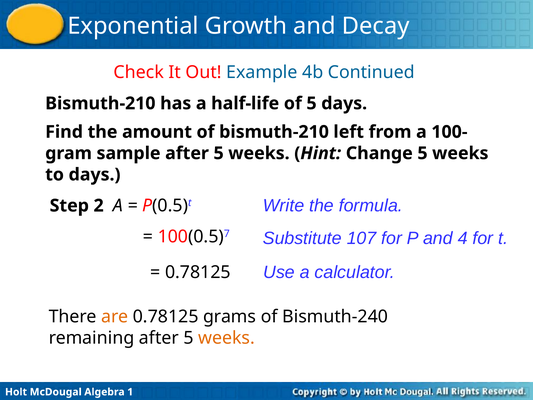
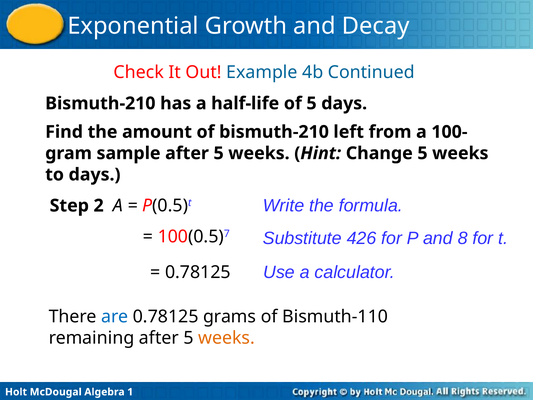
107: 107 -> 426 (362, 238)
4: 4 -> 8 (463, 238)
are colour: orange -> blue (115, 317)
Bismuth-240: Bismuth-240 -> Bismuth-110 (335, 317)
